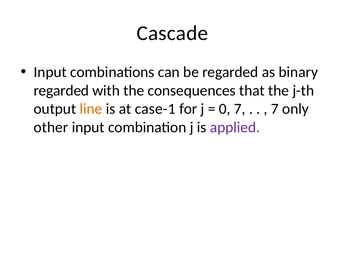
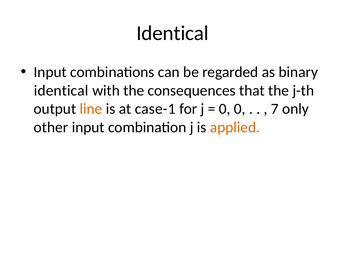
Cascade: Cascade -> Identical (173, 33)
regarded: regarded -> identical (61, 91)
0 7: 7 -> 0 (240, 109)
applied colour: purple -> orange (235, 128)
